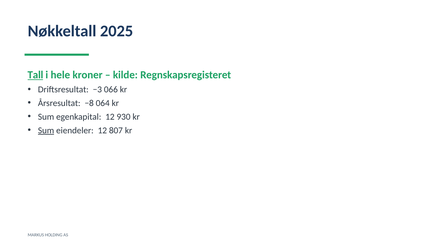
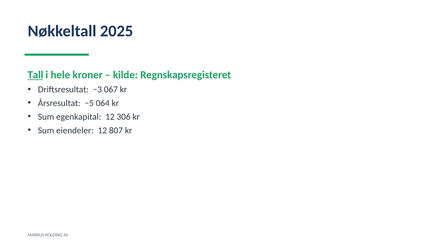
066: 066 -> 067 (111, 90)
−8: −8 -> −5 (89, 103)
930: 930 -> 306 (124, 117)
Sum underline: present -> none (46, 131)
